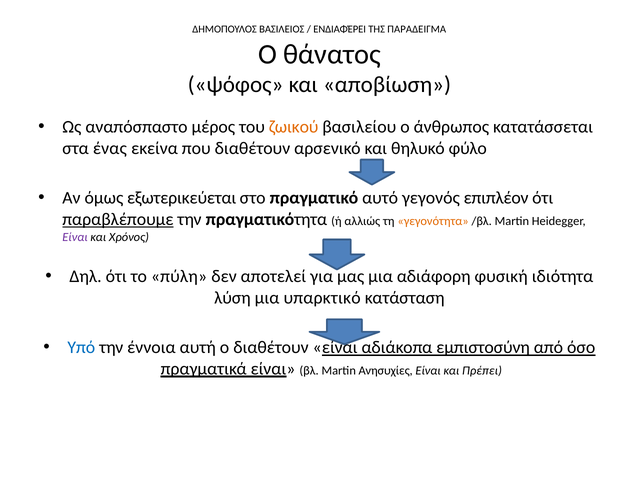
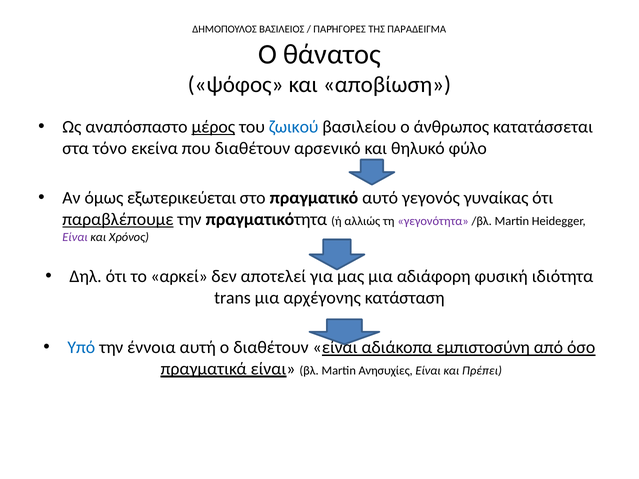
ΕΝΔΙΑΦΈΡΕΙ: ΕΝΔΙΑΦΈΡΕΙ -> ΠΑΡΉΓΟΡΕΣ (340, 29)
μέρος underline: none -> present (213, 127)
ζωικού colour: orange -> blue (294, 127)
ένας: ένας -> τόνο (110, 148)
επιπλέον: επιπλέον -> γυναίκας (496, 198)
γεγονότητα colour: orange -> purple (433, 221)
πύλη: πύλη -> αρκεί (179, 277)
λύση: λύση -> trans (232, 298)
υπαρκτικό: υπαρκτικό -> αρχέγονης (322, 298)
